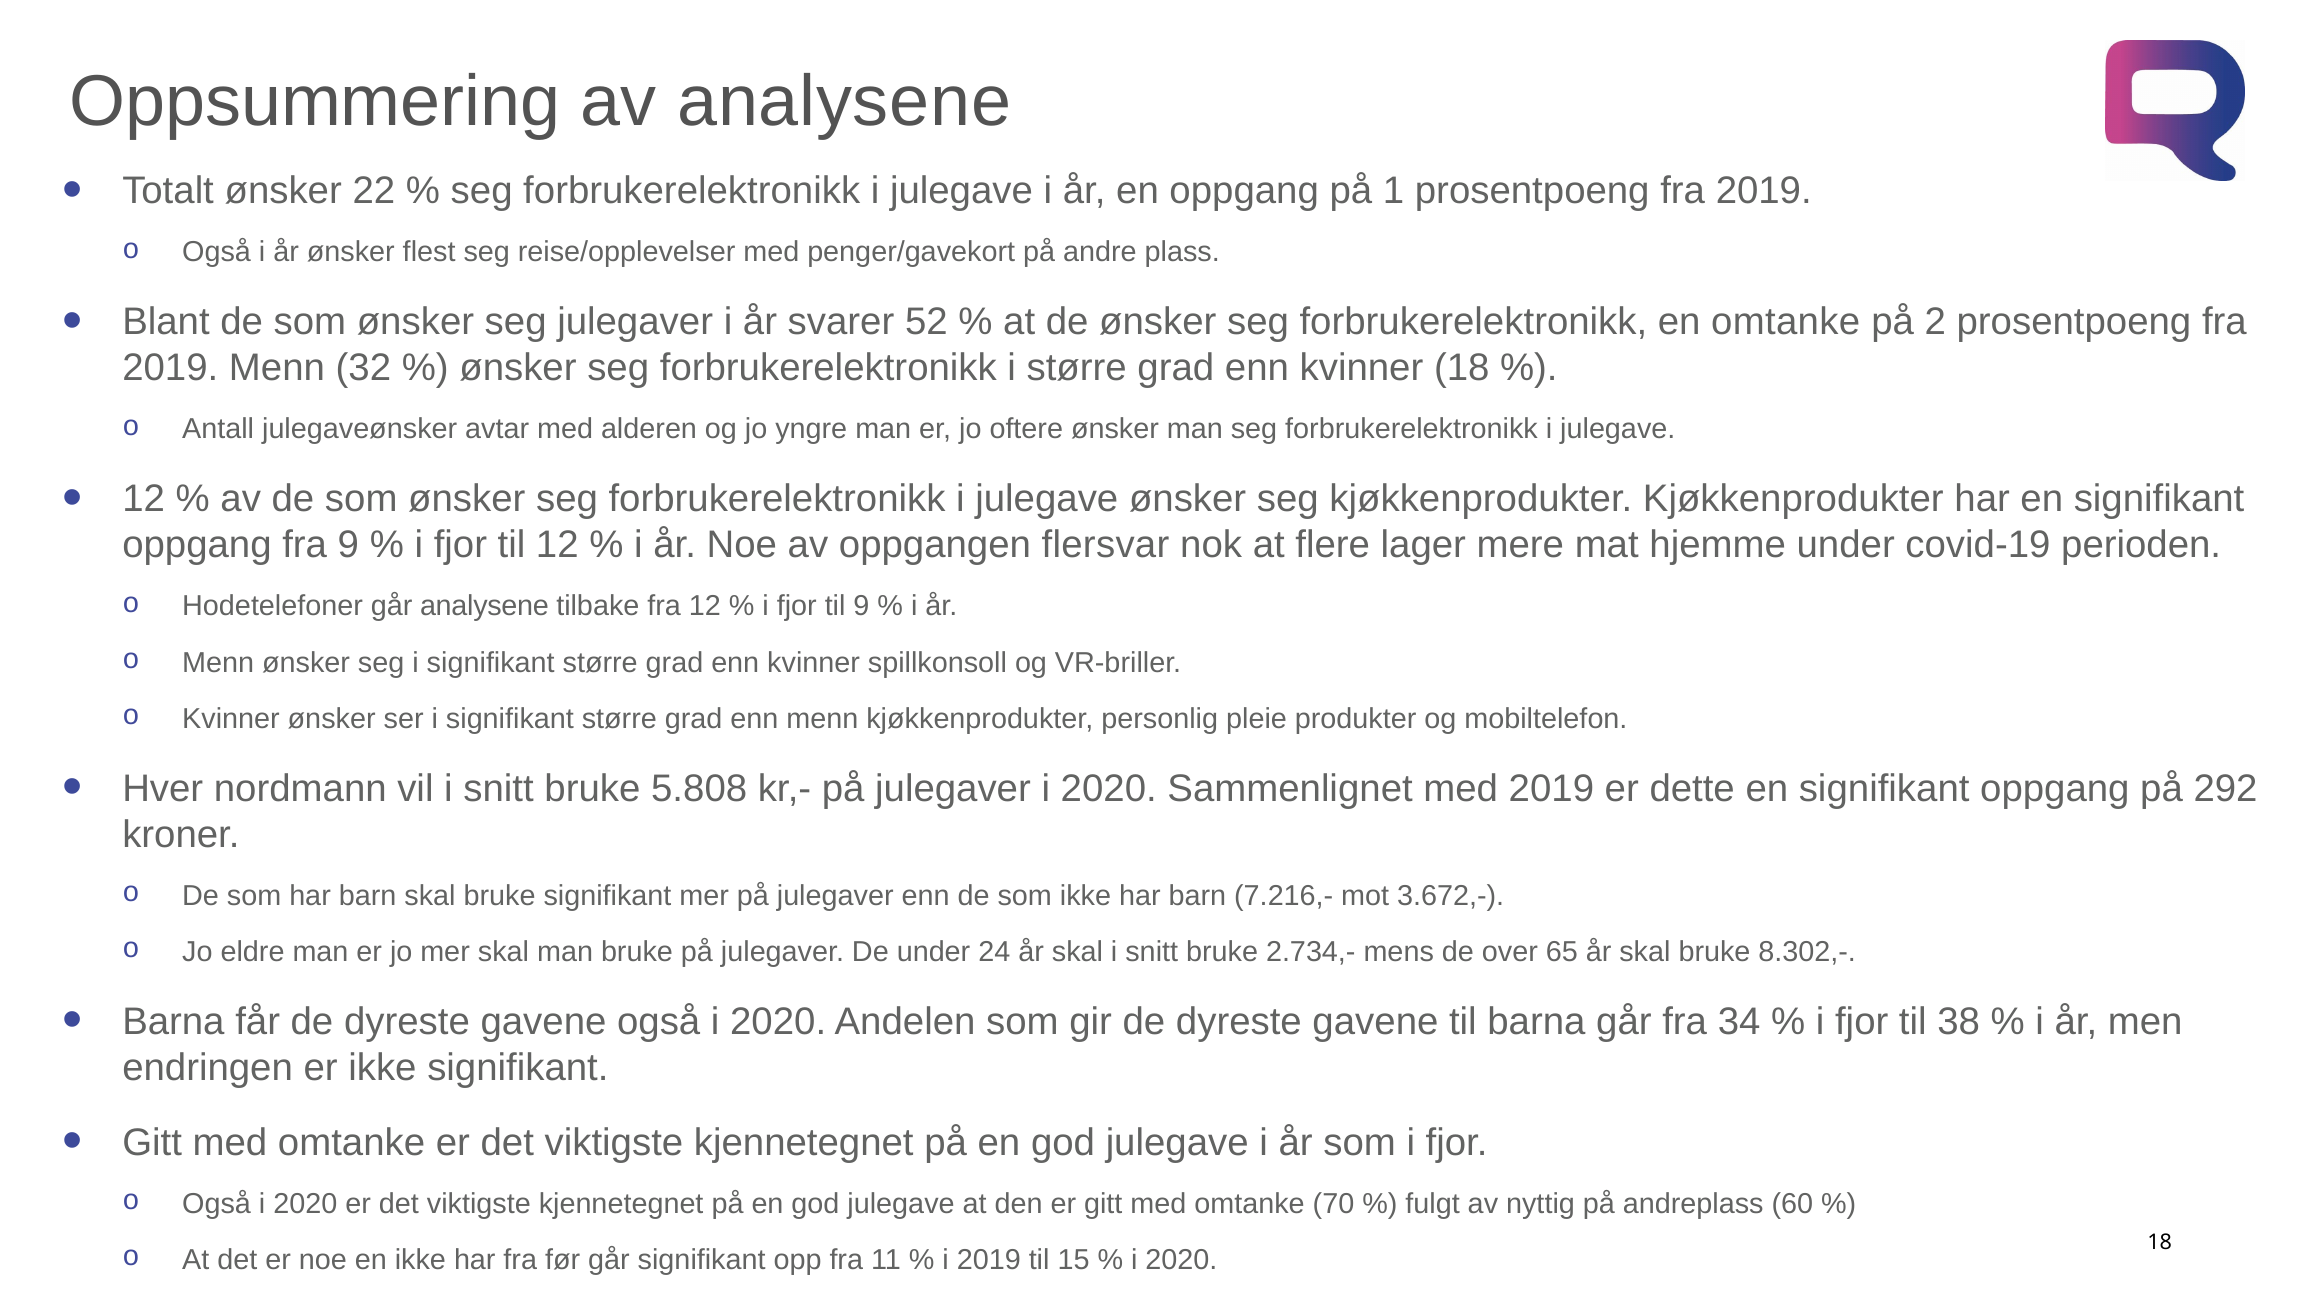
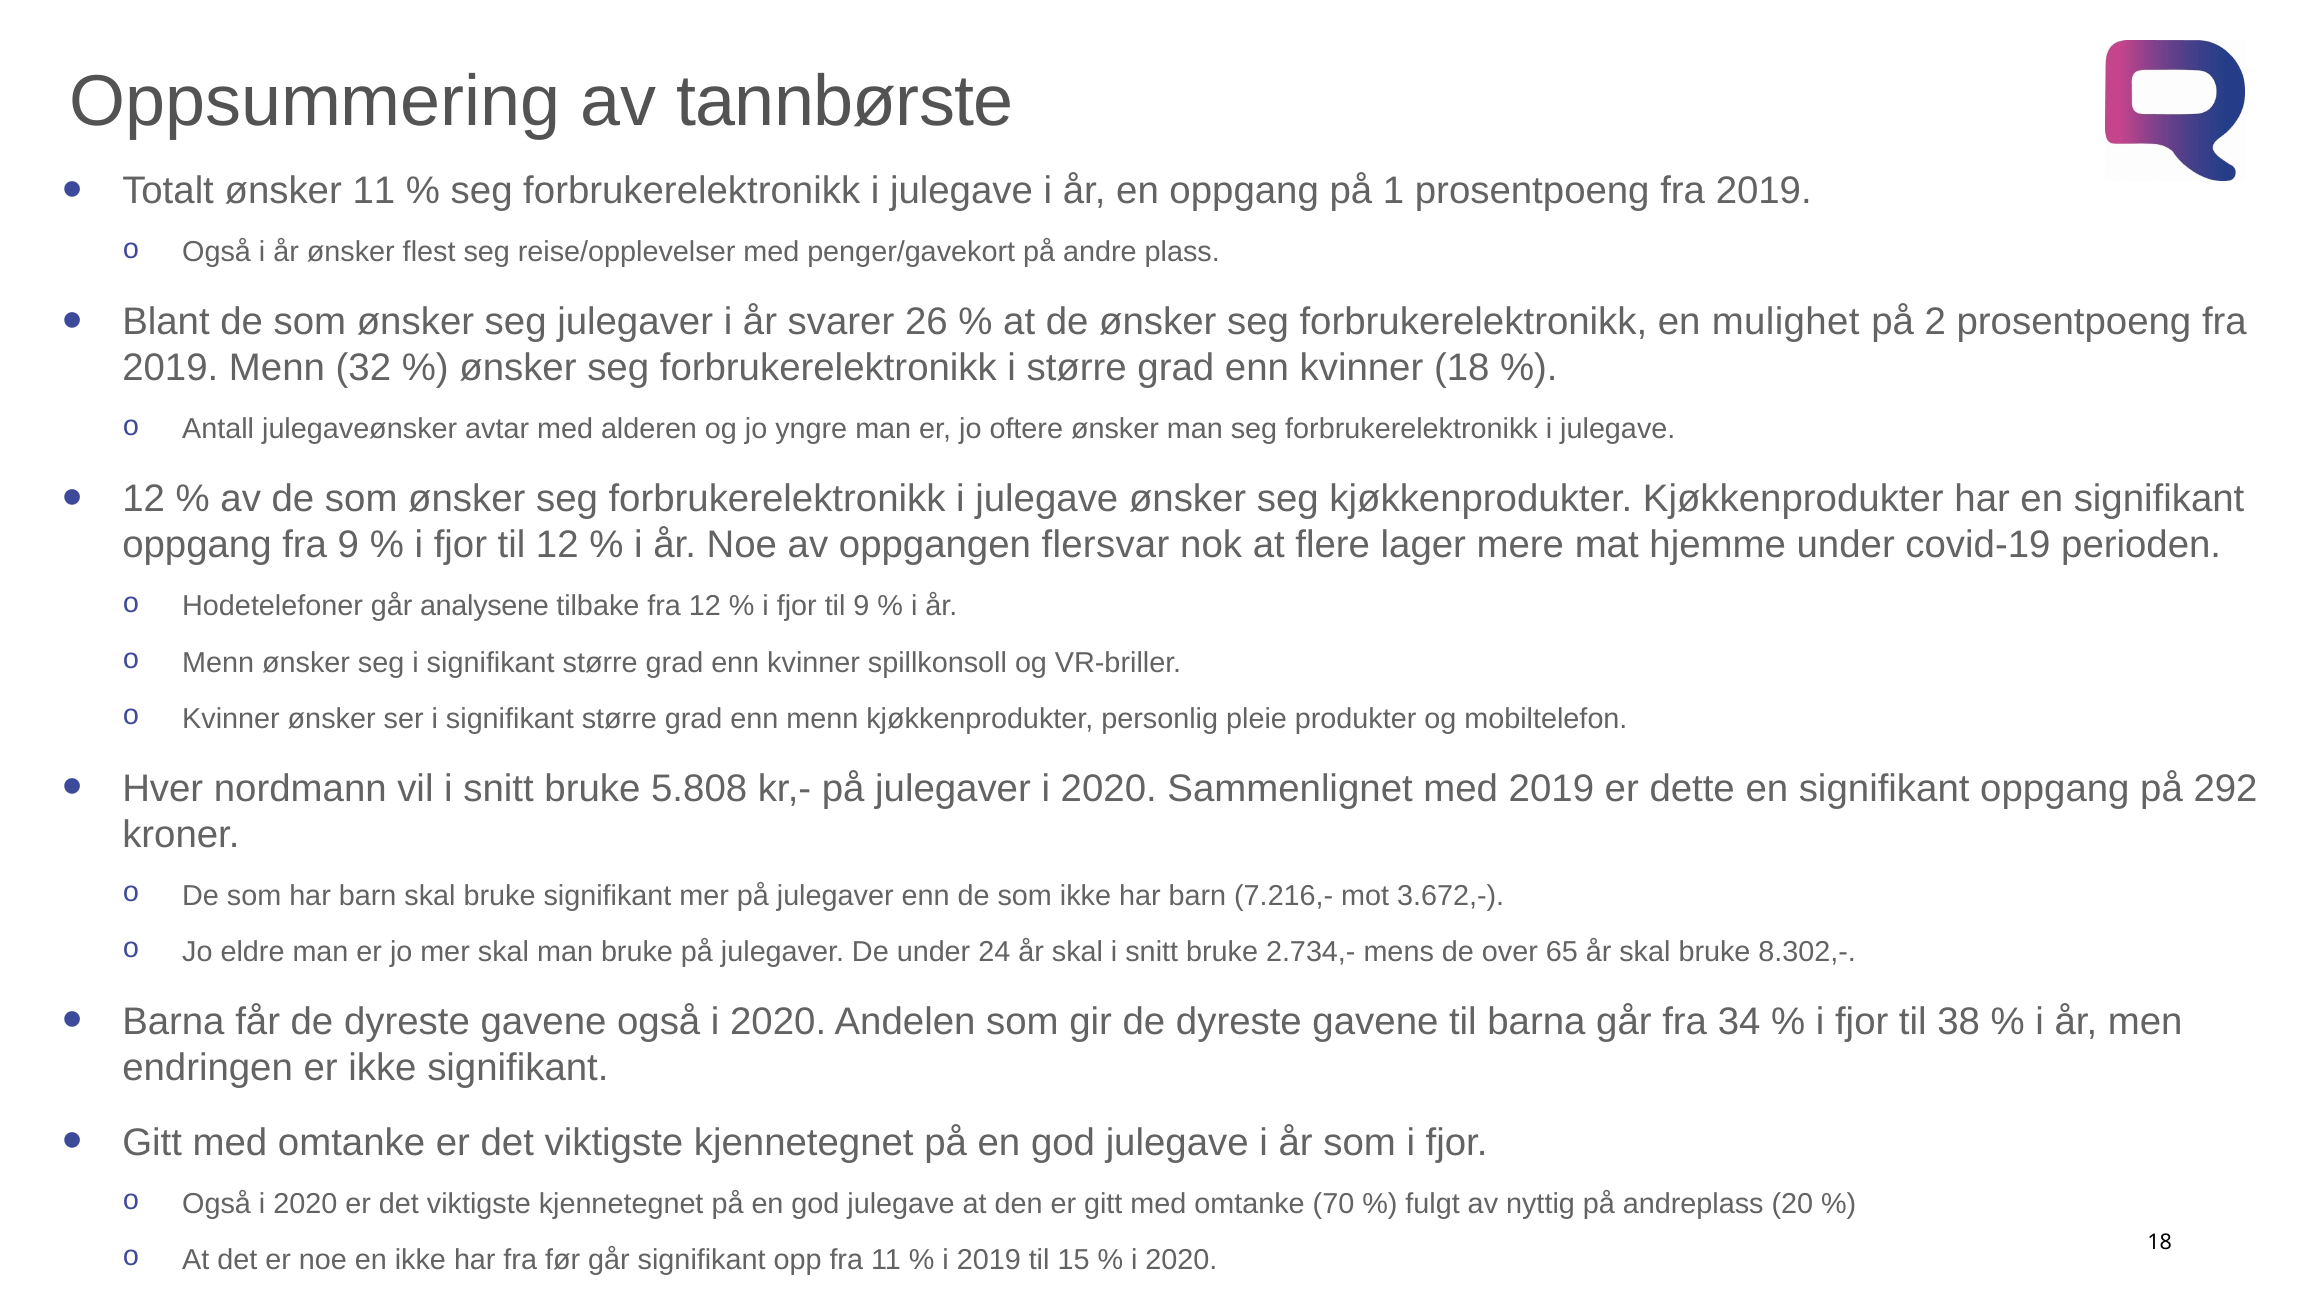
av analysene: analysene -> tannbørste (845, 102)
ønsker 22: 22 -> 11 (374, 191)
52: 52 -> 26 (926, 322)
en omtanke: omtanke -> mulighet (1786, 322)
60: 60 -> 20 (1792, 1204)
